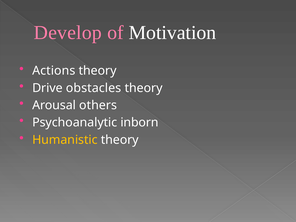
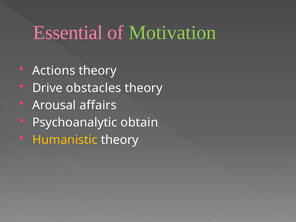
Develop: Develop -> Essential (68, 33)
Motivation colour: white -> light green (172, 33)
others: others -> affairs (98, 105)
inborn: inborn -> obtain (139, 122)
